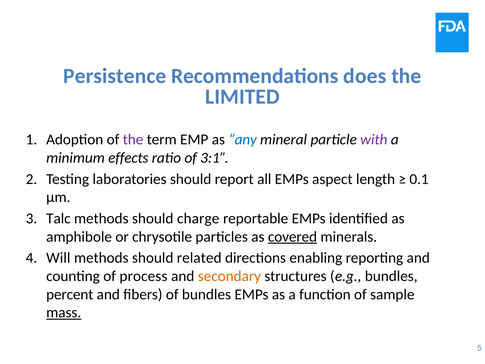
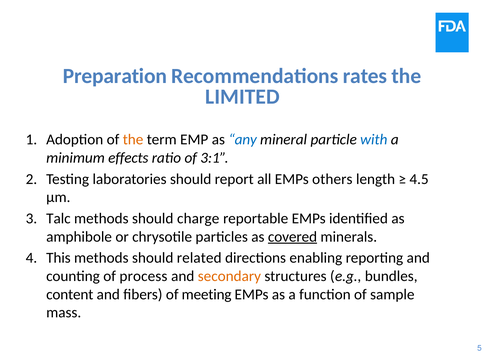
Persistence: Persistence -> Preparation (115, 76)
does: does -> rates (365, 76)
the colour: purple -> orange (133, 140)
with colour: purple -> blue (374, 140)
aspect: aspect -> others (332, 179)
0.1: 0.1 -> 4.5 (419, 179)
Will: Will -> This (58, 258)
percent: percent -> content (70, 294)
of bundles: bundles -> meeting (207, 294)
mass underline: present -> none (64, 312)
